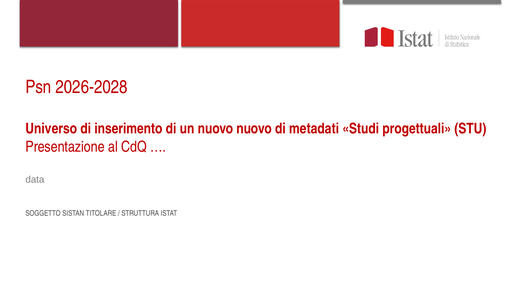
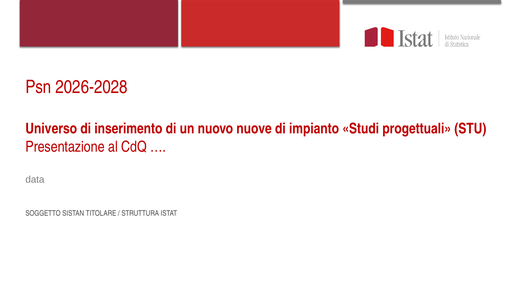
nuovo nuovo: nuovo -> nuove (254, 129)
metadati: metadati -> impianto (314, 129)
